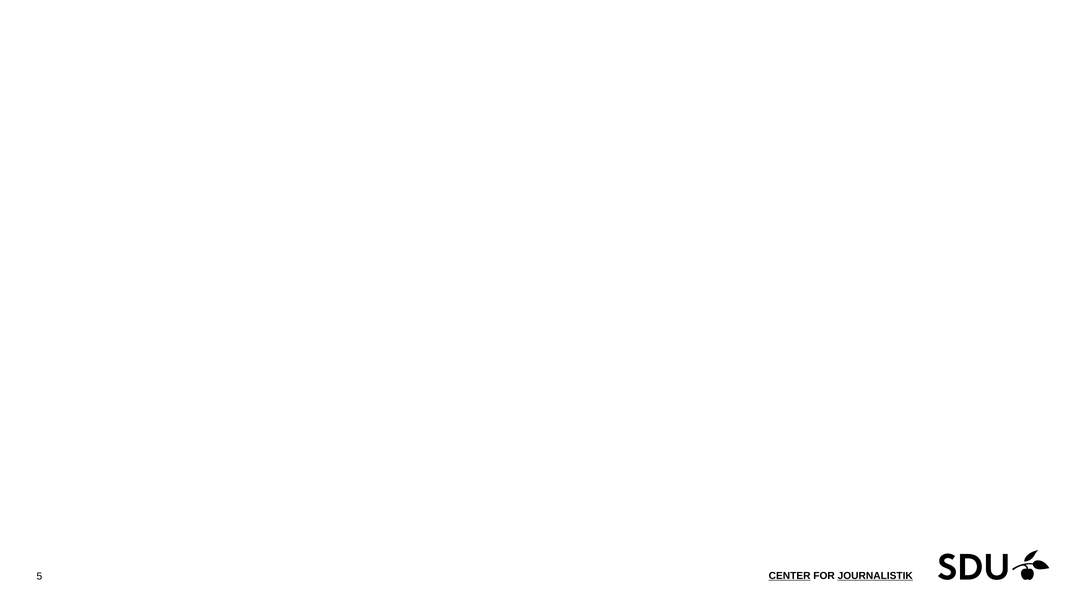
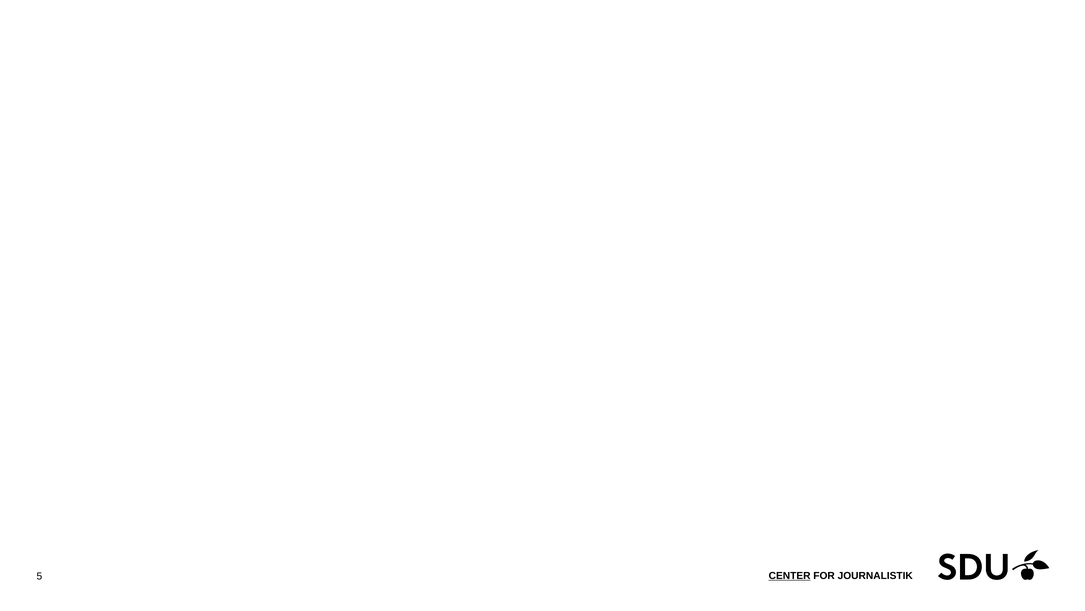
JOURNALISTIK underline: present -> none (875, 575)
